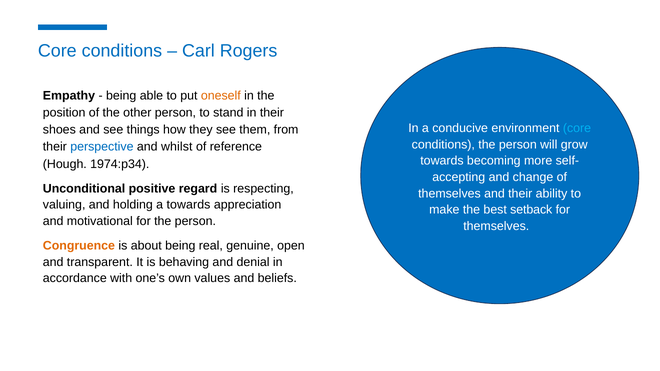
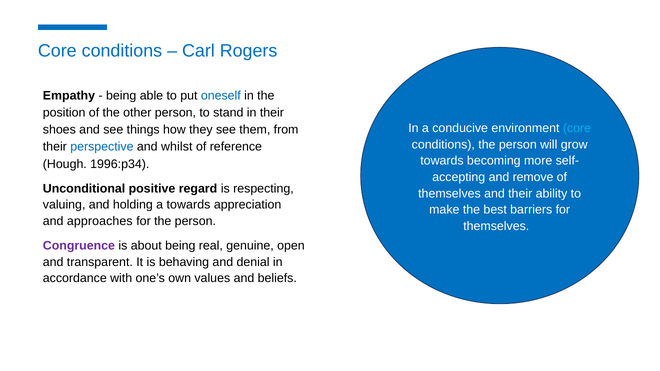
oneself colour: orange -> blue (221, 96)
1974:p34: 1974:p34 -> 1996:p34 (120, 164)
change: change -> remove (533, 177)
setback: setback -> barriers (531, 210)
motivational: motivational -> approaches (100, 221)
Congruence colour: orange -> purple (79, 246)
